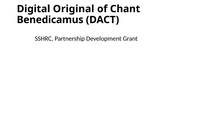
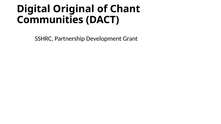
Benedicamus: Benedicamus -> Communities (50, 20)
